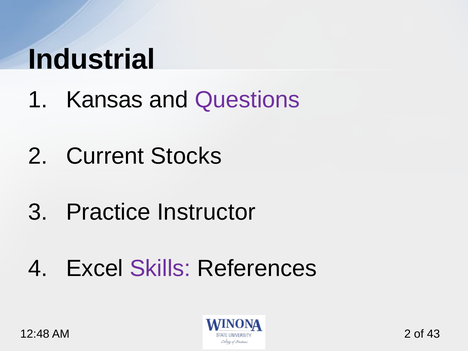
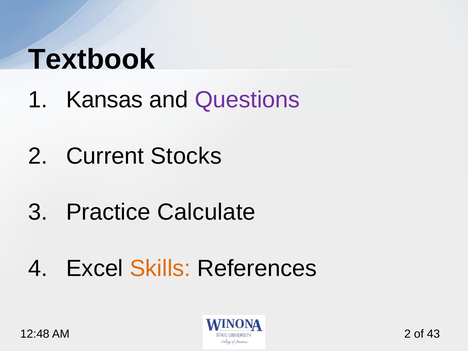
Industrial: Industrial -> Textbook (92, 59)
Instructor: Instructor -> Calculate (206, 212)
Skills colour: purple -> orange (160, 268)
